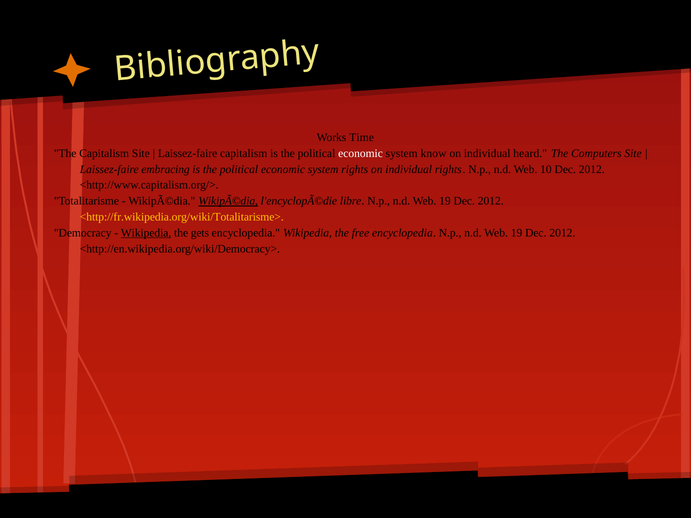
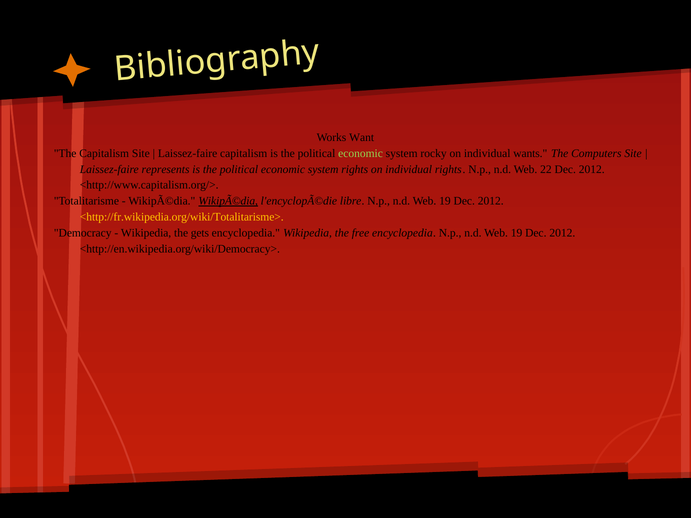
Time: Time -> Want (362, 138)
economic colour: white -> light green (361, 153)
know: know -> rocky (434, 153)
heard: heard -> wants (530, 153)
embracing: embracing -> represents (166, 169)
10: 10 -> 22 (546, 169)
Wikipedia underline: present -> none (146, 233)
